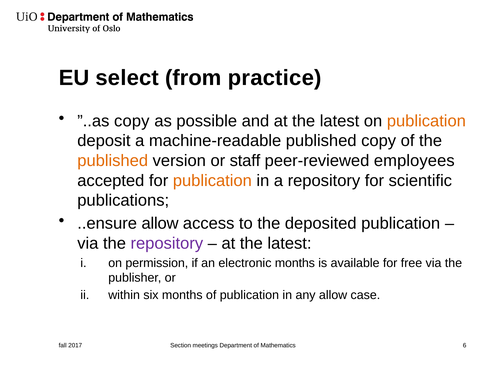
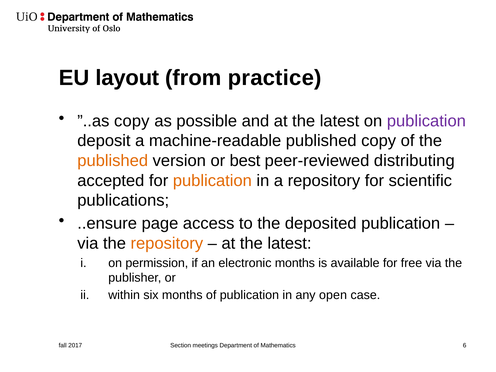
select: select -> layout (127, 78)
publication colour: orange -> purple (426, 121)
staff: staff -> best (245, 161)
employees: employees -> distributing (414, 161)
..ensure allow: allow -> page (160, 224)
repository colour: purple -> orange (167, 243)
any allow: allow -> open (333, 295)
